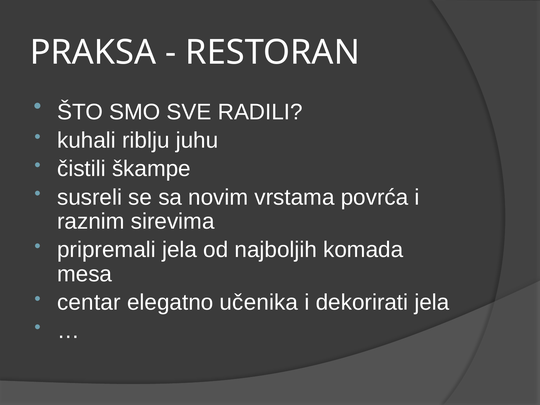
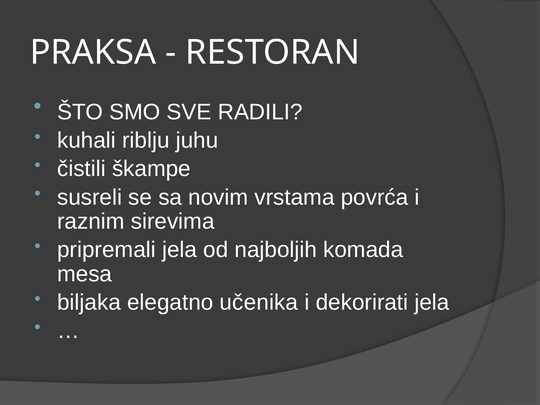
centar: centar -> biljaka (89, 303)
